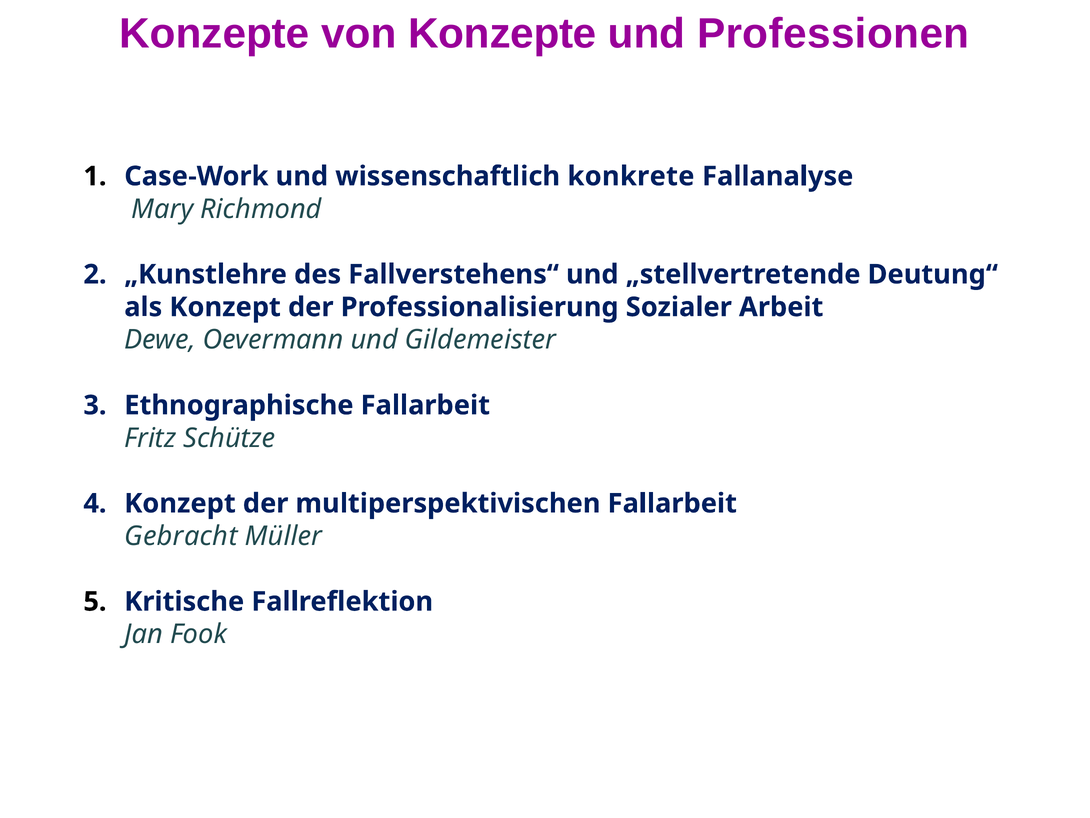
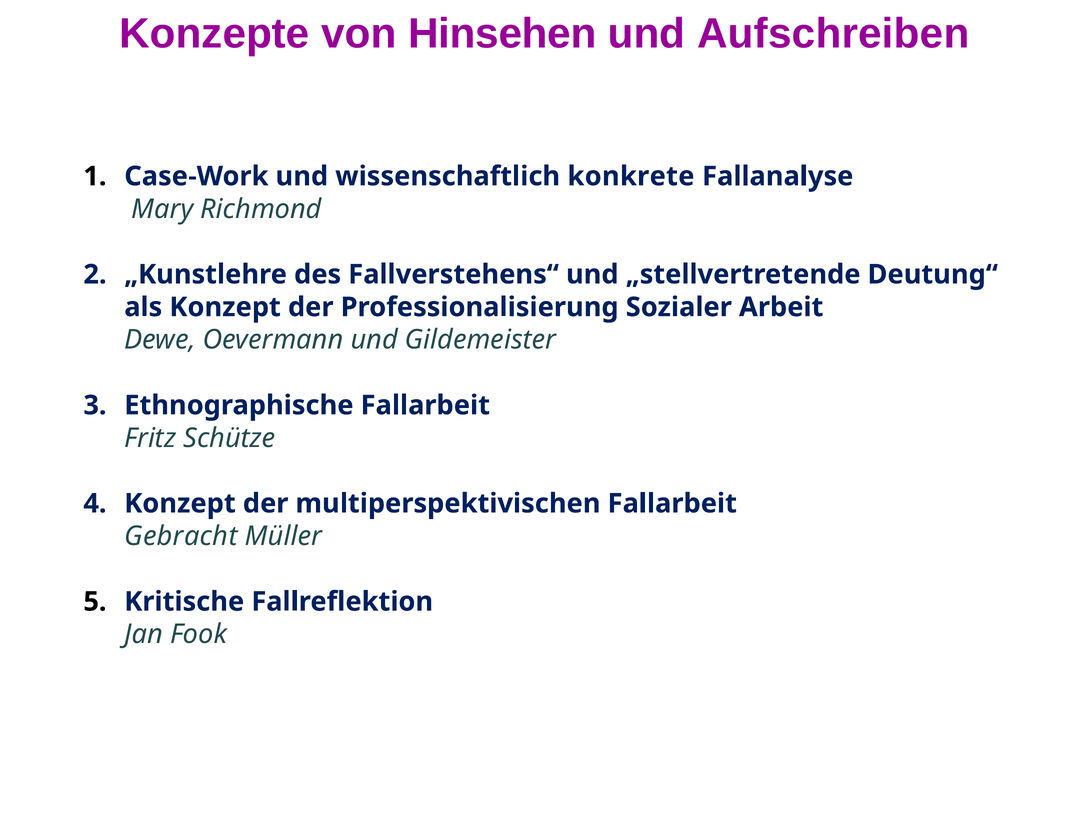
von Konzepte: Konzepte -> Hinsehen (502, 34)
Professionen: Professionen -> Aufschreiben (833, 34)
